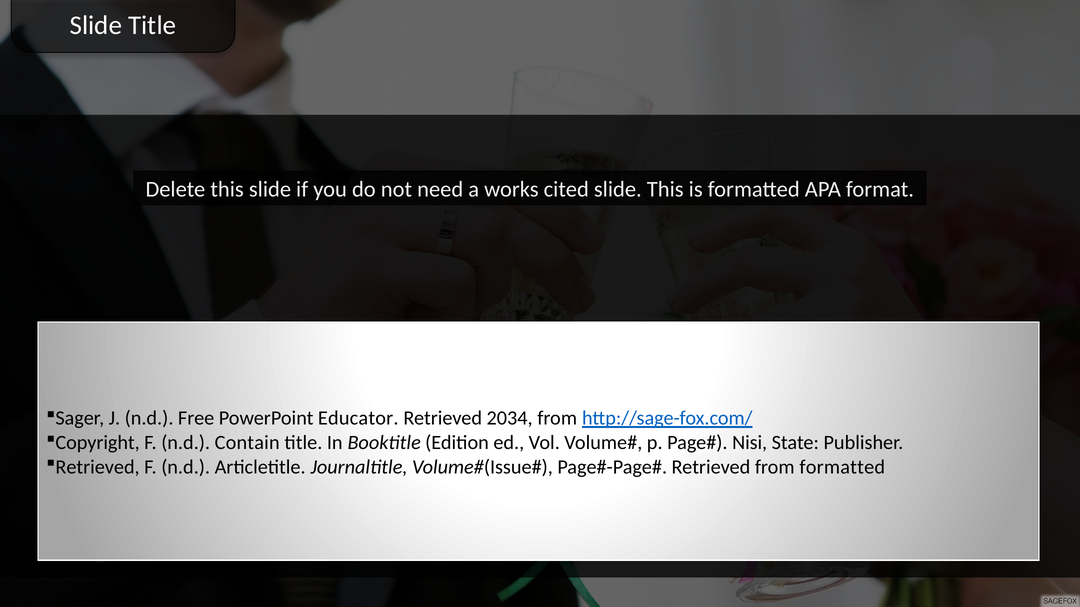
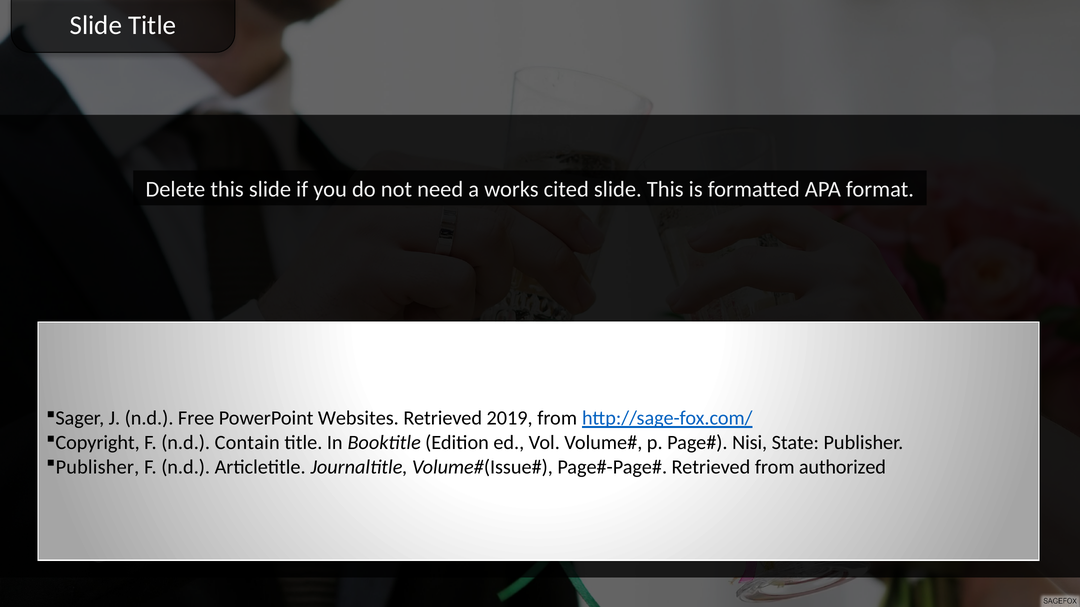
Educator: Educator -> Websites (358, 418)
2034: 2034 -> 2019 (510, 418)
Retrieved: Retrieved -> Publisher (97, 467)
from formatted: formatted -> authorized (842, 467)
